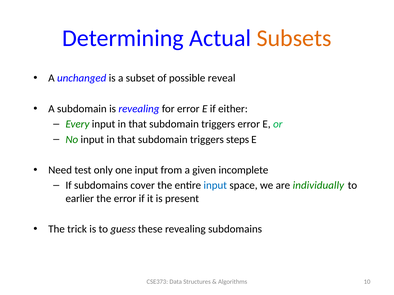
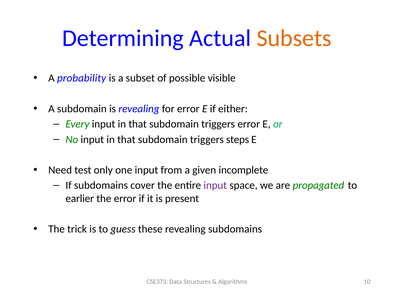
unchanged: unchanged -> probability (82, 78)
reveal: reveal -> visible (222, 78)
input colour: blue -> purple (215, 186)
individually: individually -> propagated (318, 186)
